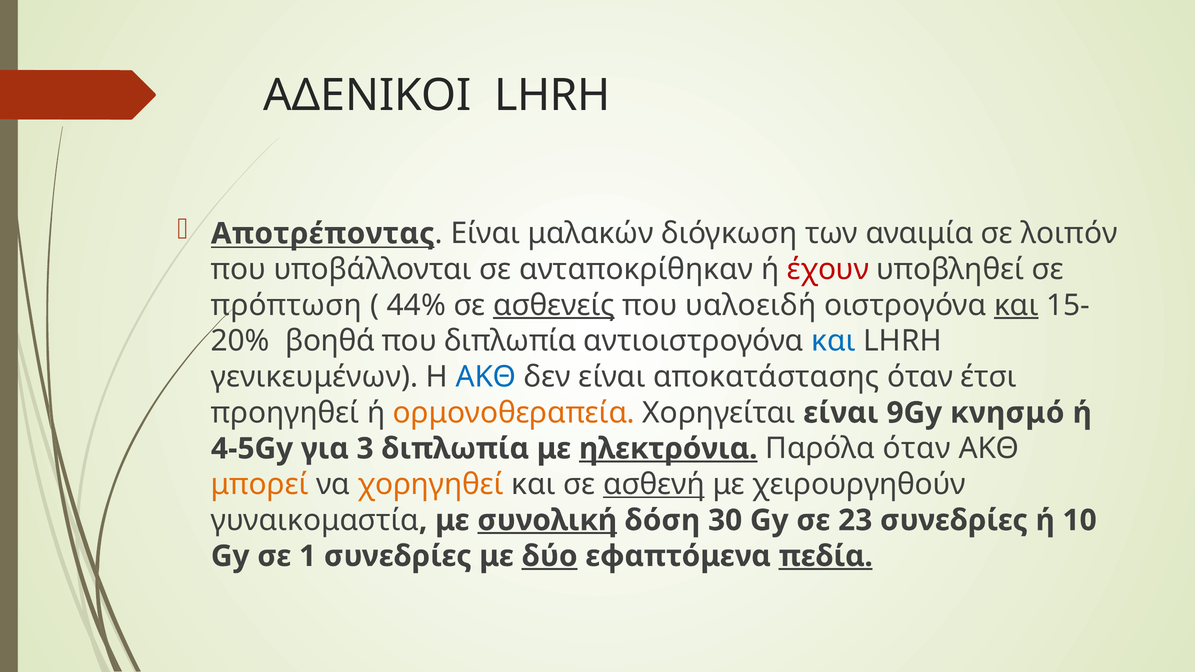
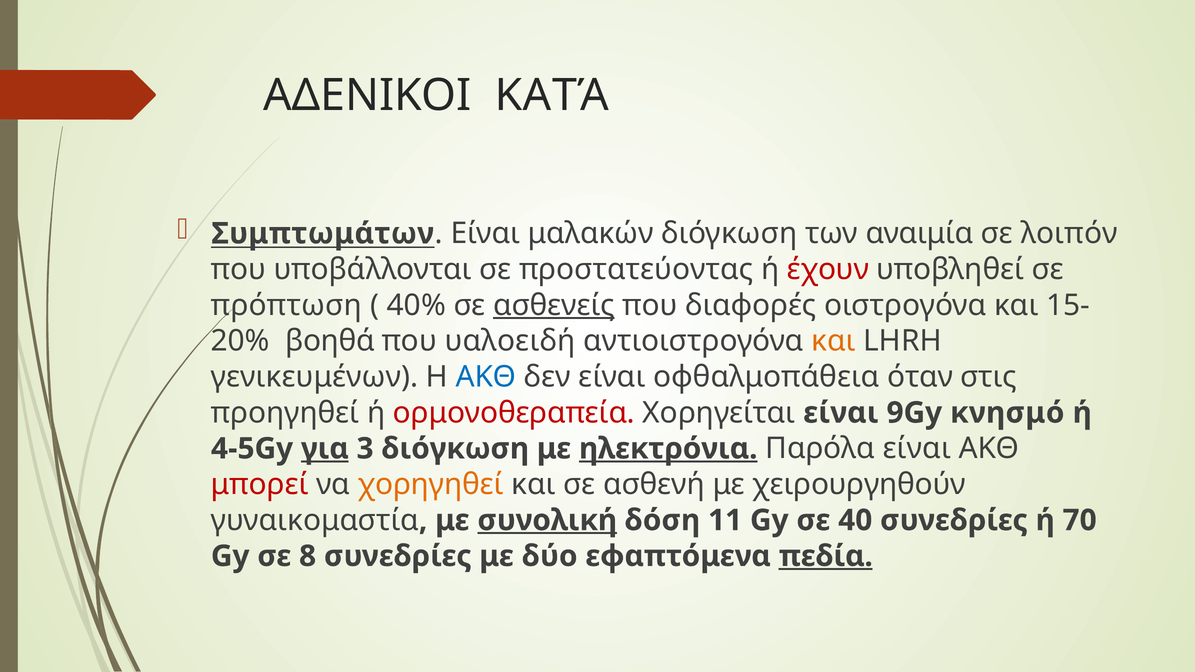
ΑΔΕΝΙΚΟΙ LHRH: LHRH -> ΚΑΤΆ (552, 96)
Αποτρέποντας: Αποτρέποντας -> Συμπτωμάτων (323, 234)
ανταποκρίθηκαν: ανταποκρίθηκαν -> προστατεύοντας (636, 269)
44%: 44% -> 40% (416, 305)
υαλοειδή: υαλοειδή -> διαφορές (751, 305)
και underline: present -> none (1016, 305)
που διπλωπία: διπλωπία -> υαλοειδή (510, 341)
και colour: blue -> orange (833, 341)
αποκατάστασης: αποκατάστασης -> οφθαλμοπάθεια (766, 377)
έτσι: έτσι -> στις (989, 377)
ορμονοθεραπεία colour: orange -> red (514, 413)
για underline: none -> present (325, 449)
3 διπλωπία: διπλωπία -> διόγκωση (455, 449)
Παρόλα όταν: όταν -> είναι (917, 449)
μπορεί colour: orange -> red (260, 485)
ασθενή underline: present -> none (654, 485)
30: 30 -> 11 (725, 520)
23: 23 -> 40 (855, 520)
10: 10 -> 70 (1080, 520)
1: 1 -> 8 (308, 556)
δύο underline: present -> none (550, 556)
